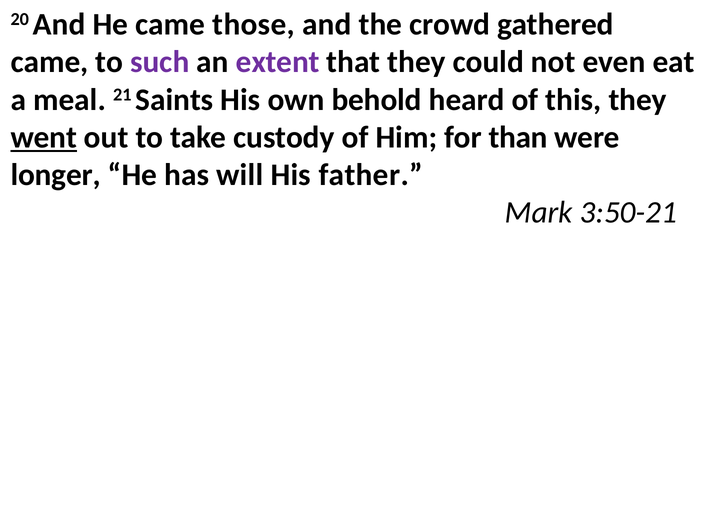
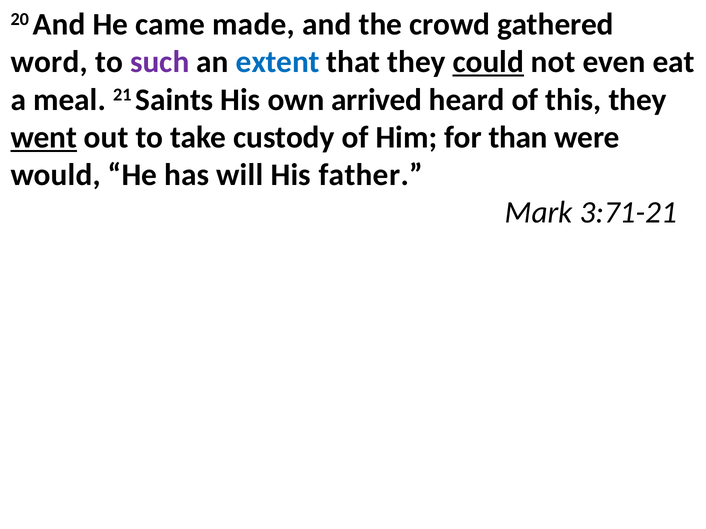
those: those -> made (254, 24)
came: came -> word (49, 62)
extent colour: purple -> blue (278, 62)
could underline: none -> present (488, 62)
behold: behold -> arrived (377, 100)
longer: longer -> would (56, 175)
3:50-21: 3:50-21 -> 3:71-21 (628, 213)
